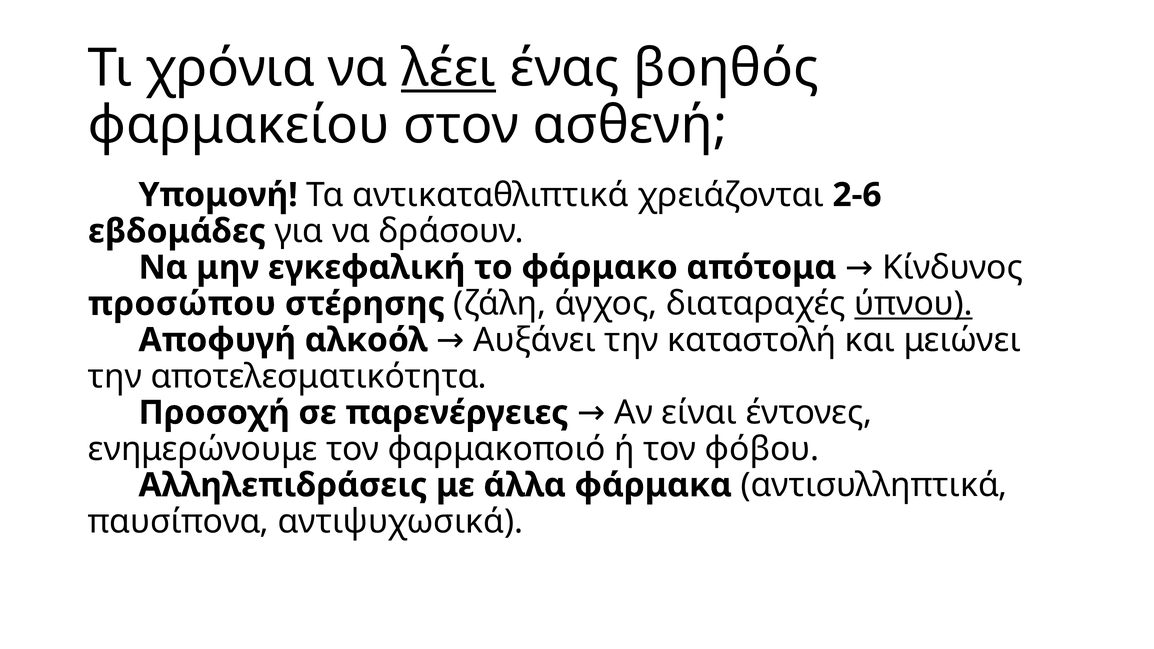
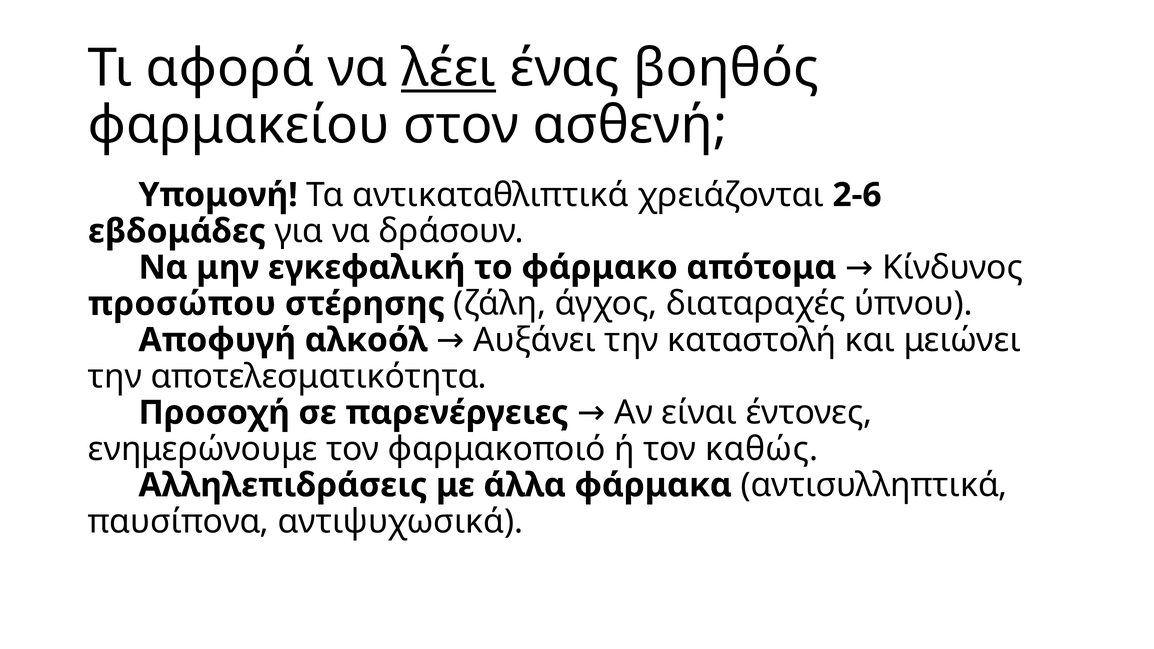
χρόνια: χρόνια -> αφορά (230, 68)
ύπνου underline: present -> none (914, 304)
φόβου: φόβου -> καθώς (762, 449)
